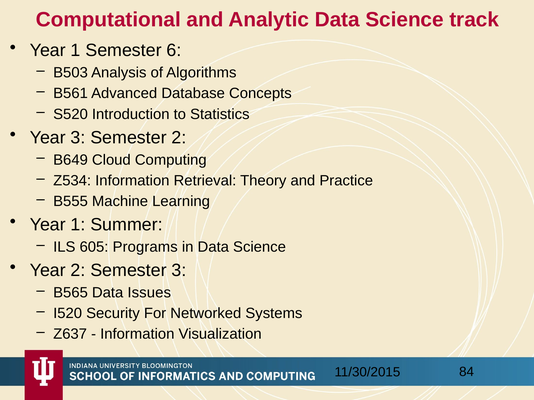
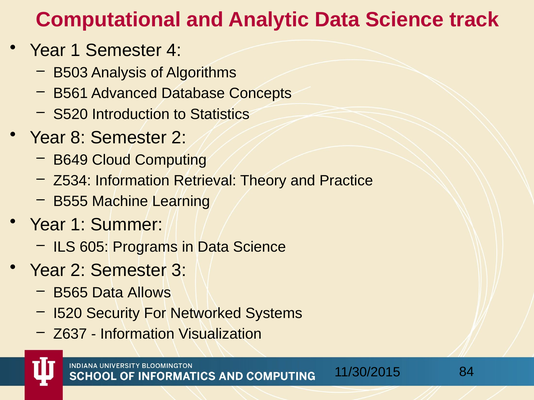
6: 6 -> 4 (174, 50)
Year 3: 3 -> 8 (78, 138)
Issues: Issues -> Allows (149, 293)
